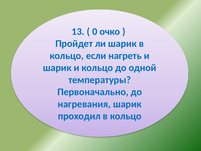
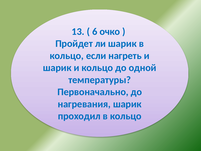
0: 0 -> 6 (95, 32)
